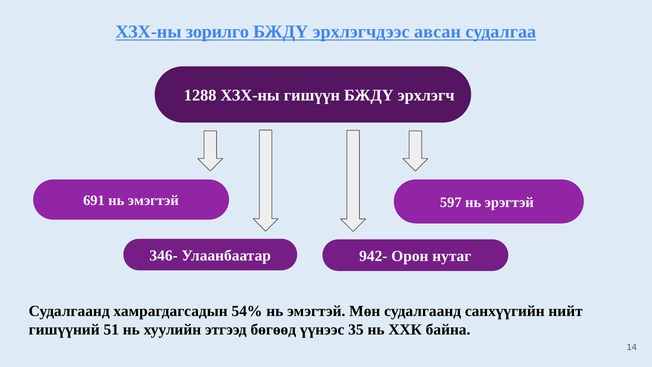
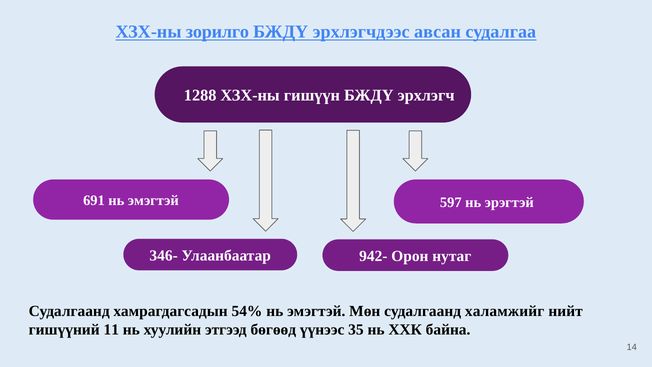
санхүүгийн: санхүүгийн -> халамжийг (505, 311)
51: 51 -> 11 (111, 330)
